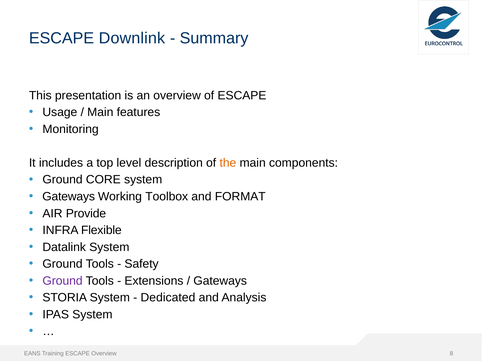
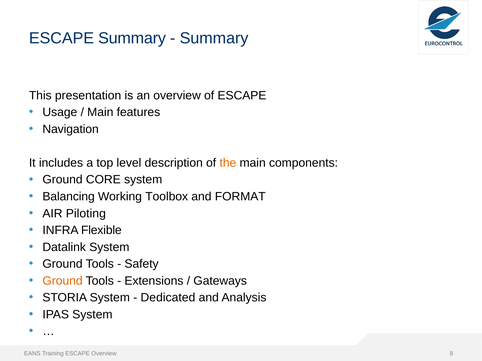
ESCAPE Downlink: Downlink -> Summary (132, 38)
Monitoring: Monitoring -> Navigation (71, 129)
Gateways: Gateways -> Balancing (69, 197)
Provide: Provide -> Piloting (86, 214)
Ground colour: purple -> orange (63, 281)
